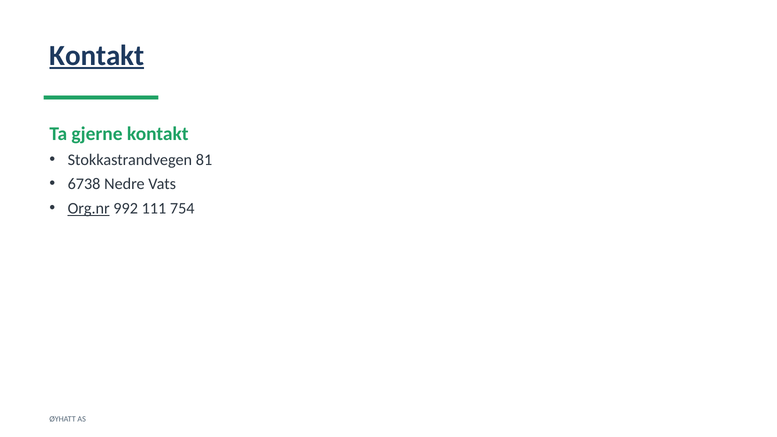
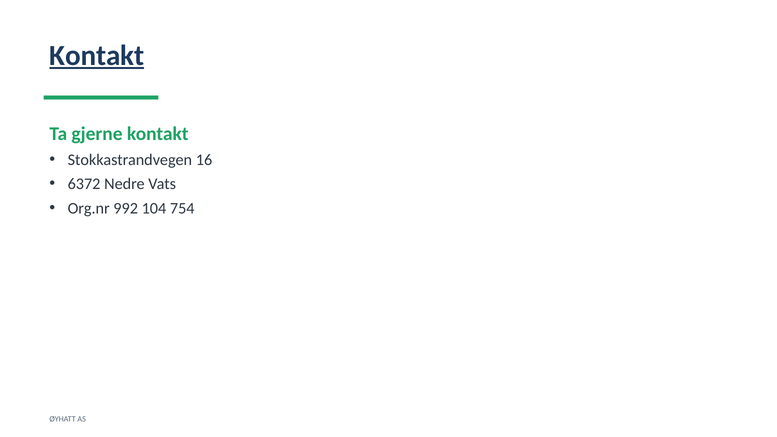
81: 81 -> 16 (204, 160)
6738: 6738 -> 6372 (84, 184)
Org.nr underline: present -> none (89, 208)
111: 111 -> 104 (154, 208)
